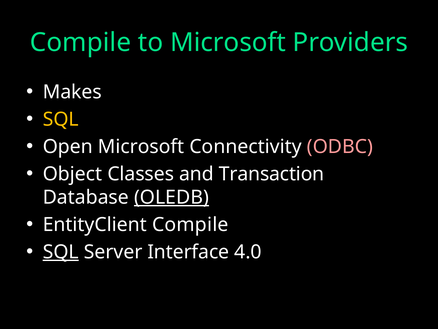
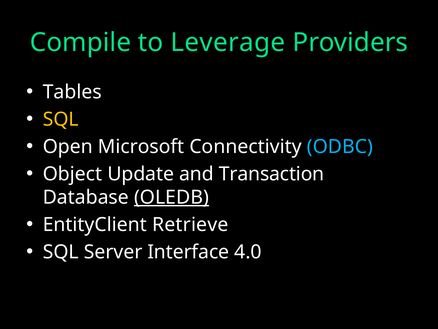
to Microsoft: Microsoft -> Leverage (228, 42)
Makes: Makes -> Tables (72, 92)
ODBC colour: pink -> light blue (340, 146)
Classes: Classes -> Update (141, 174)
EntityClient Compile: Compile -> Retrieve (190, 224)
SQL underline: present -> none (61, 252)
